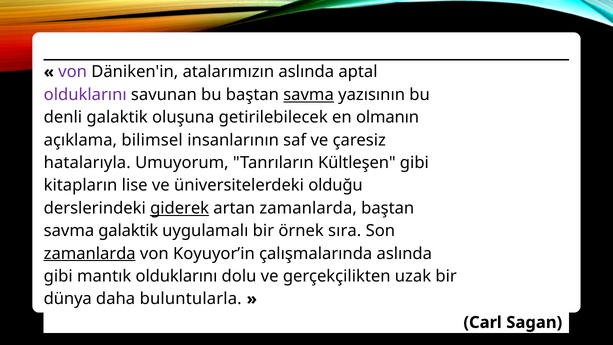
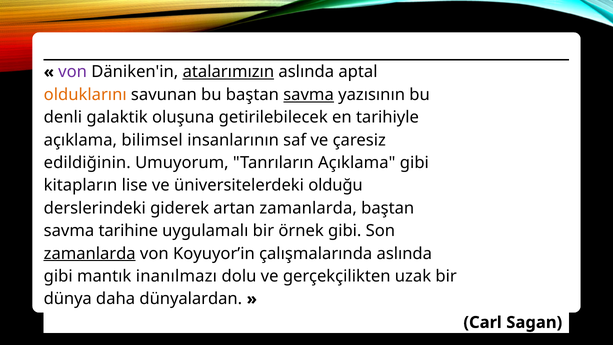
atalarımızın underline: none -> present (228, 72)
olduklarını colour: purple -> orange (85, 95)
olmanın: olmanın -> tarihiyle (387, 117)
hatalarıyla: hatalarıyla -> edildiğinin (87, 163)
Tanrıların Kültleşen: Kültleşen -> Açıklama (357, 163)
giderek underline: present -> none (180, 208)
savma galaktik: galaktik -> tarihine (128, 231)
örnek sıra: sıra -> gibi (345, 231)
mantık olduklarını: olduklarını -> inanılmazı (176, 276)
buluntularla: buluntularla -> dünyalardan (191, 299)
